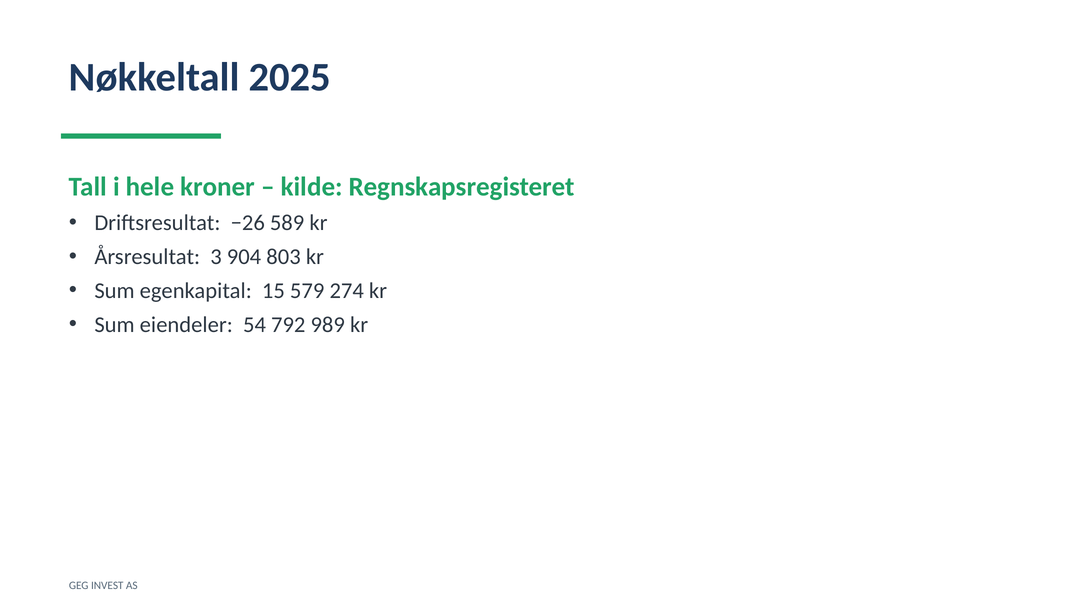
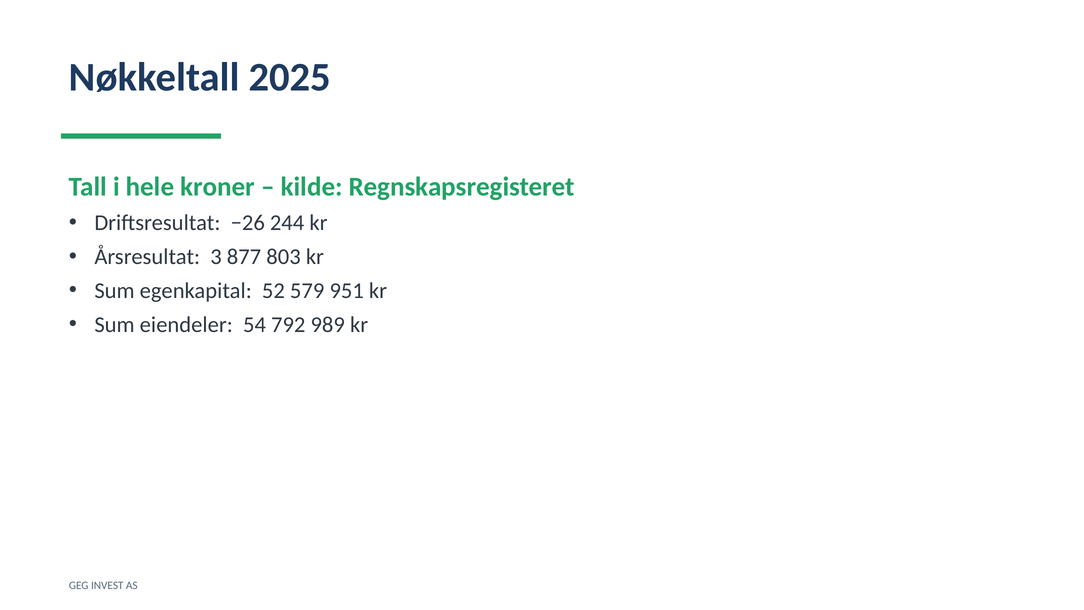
589: 589 -> 244 (287, 223)
904: 904 -> 877 (244, 257)
15: 15 -> 52 (273, 291)
274: 274 -> 951 (347, 291)
